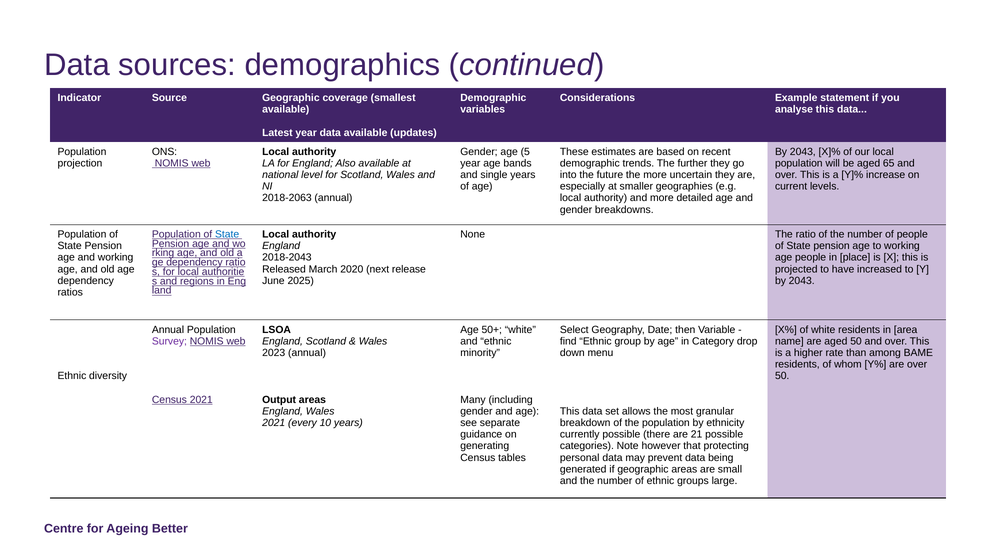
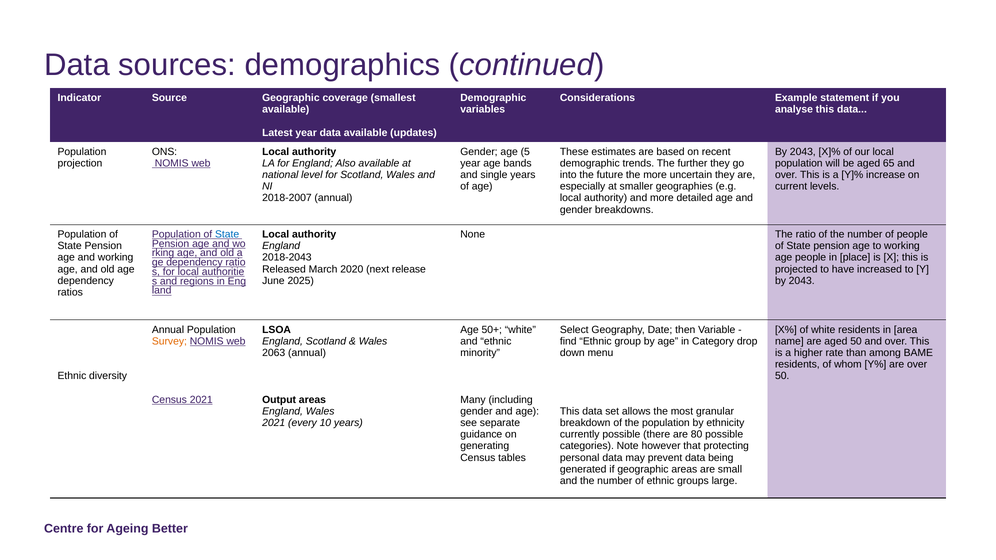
2018-2063: 2018-2063 -> 2018-2007 (287, 198)
Survey colour: purple -> orange (169, 341)
2023: 2023 -> 2063 (274, 353)
21: 21 -> 80 (697, 435)
